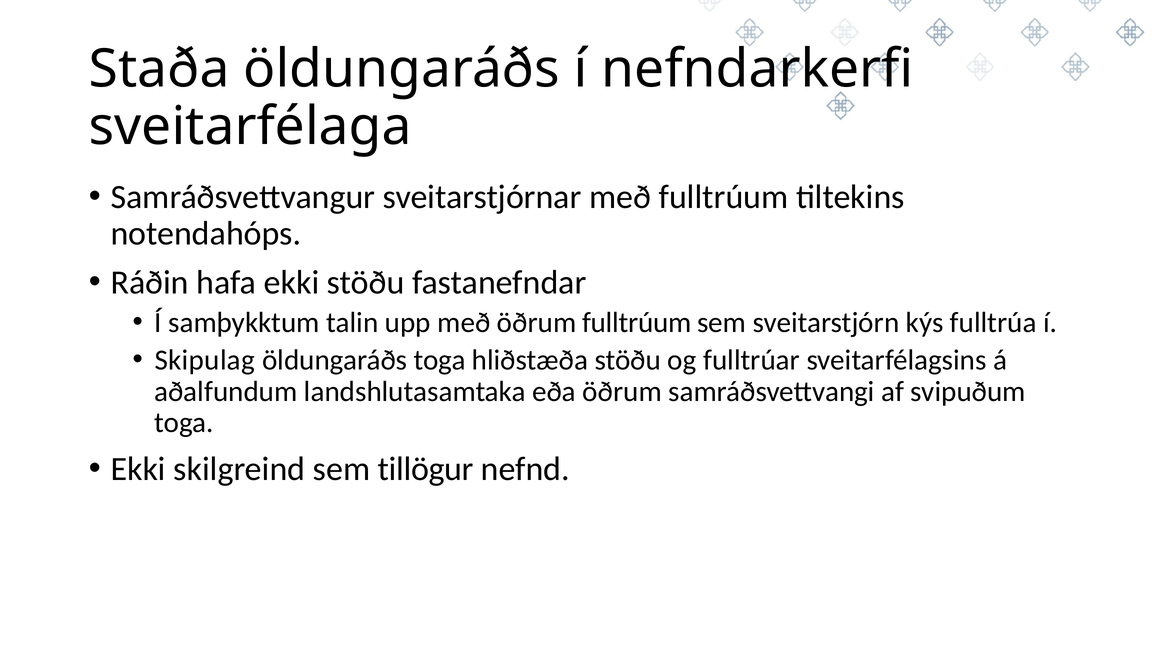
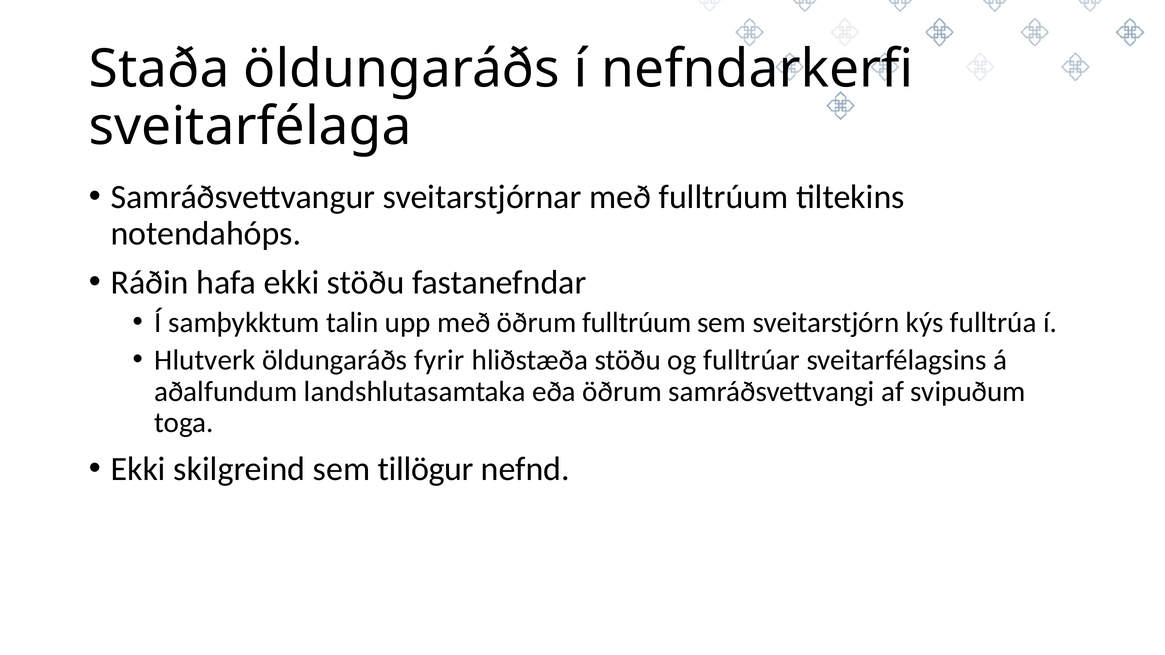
Skipulag: Skipulag -> Hlutverk (205, 360)
öldungaráðs toga: toga -> fyrir (439, 360)
